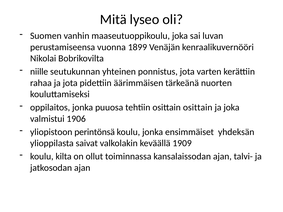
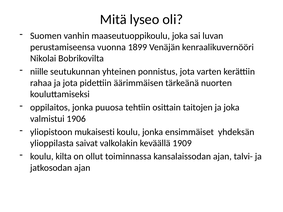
osittain osittain: osittain -> taitojen (198, 108)
perintönsä: perintönsä -> mukaisesti (95, 132)
